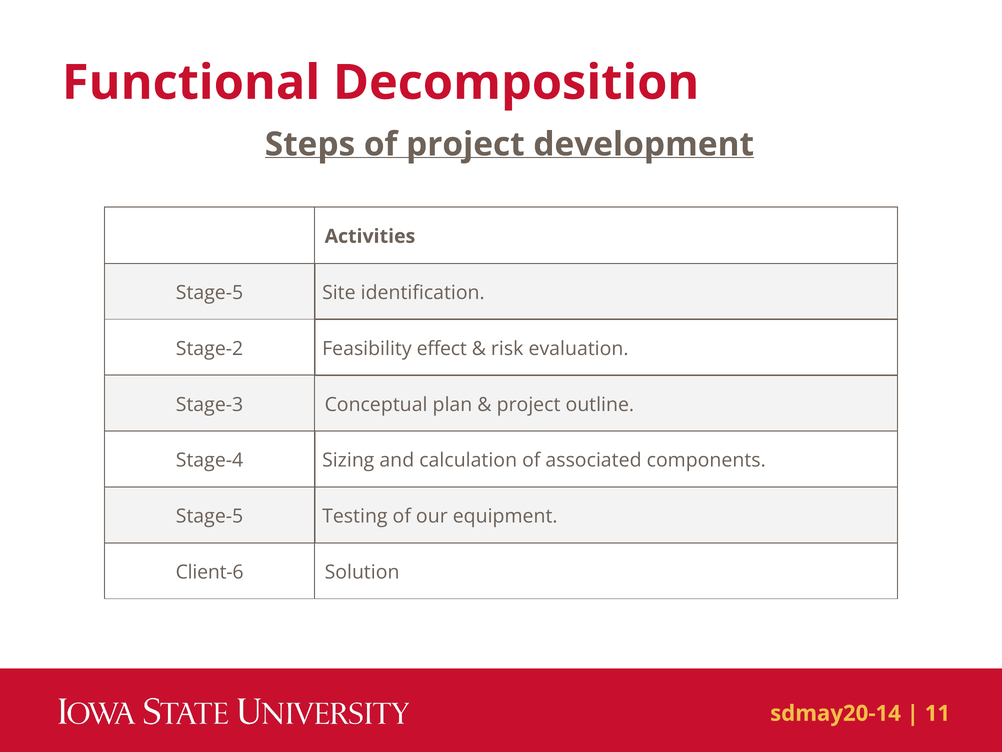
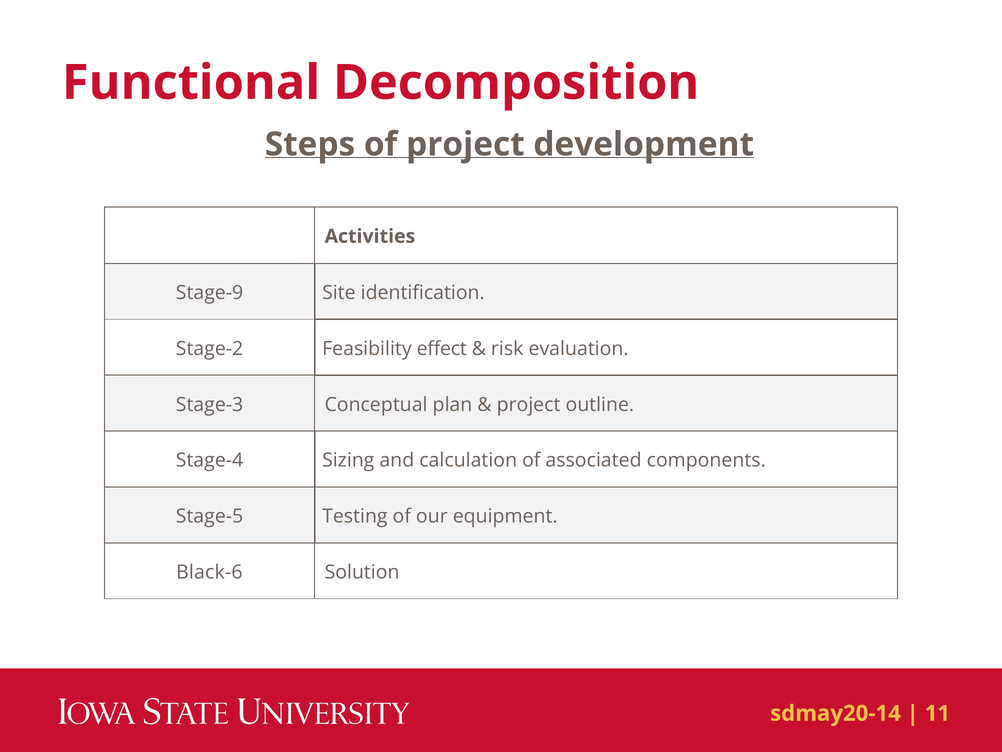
Stage-5: Stage-5 -> Stage-9 (210, 293)
Client-6: Client-6 -> Black-6 (209, 572)
